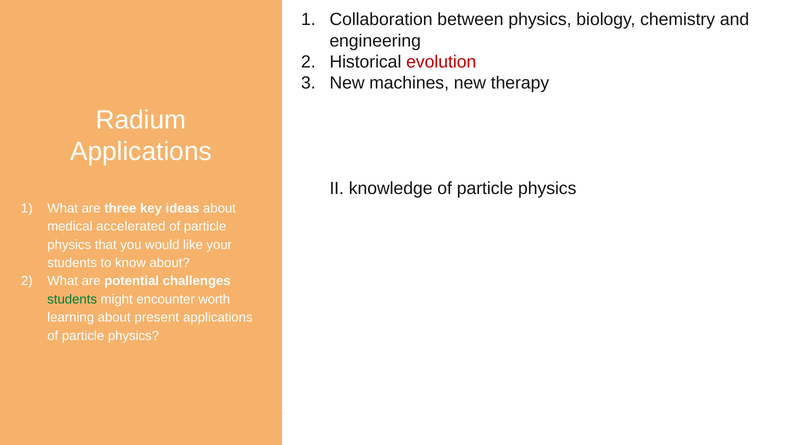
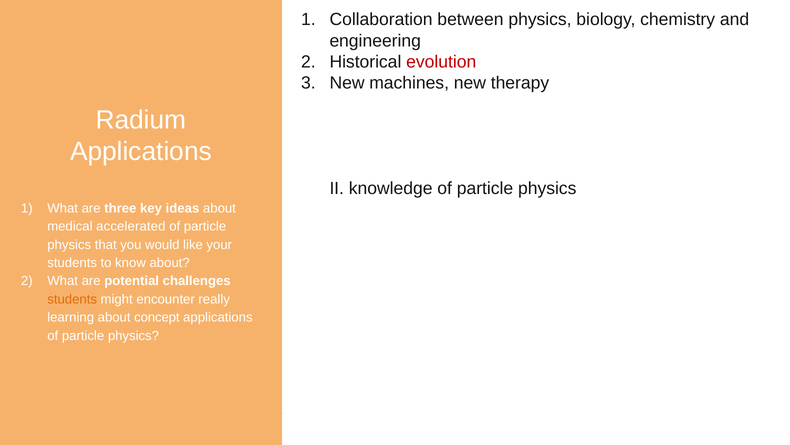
students colour: green -> orange (72, 299)
worth: worth -> really (214, 299)
present: present -> concept (157, 317)
